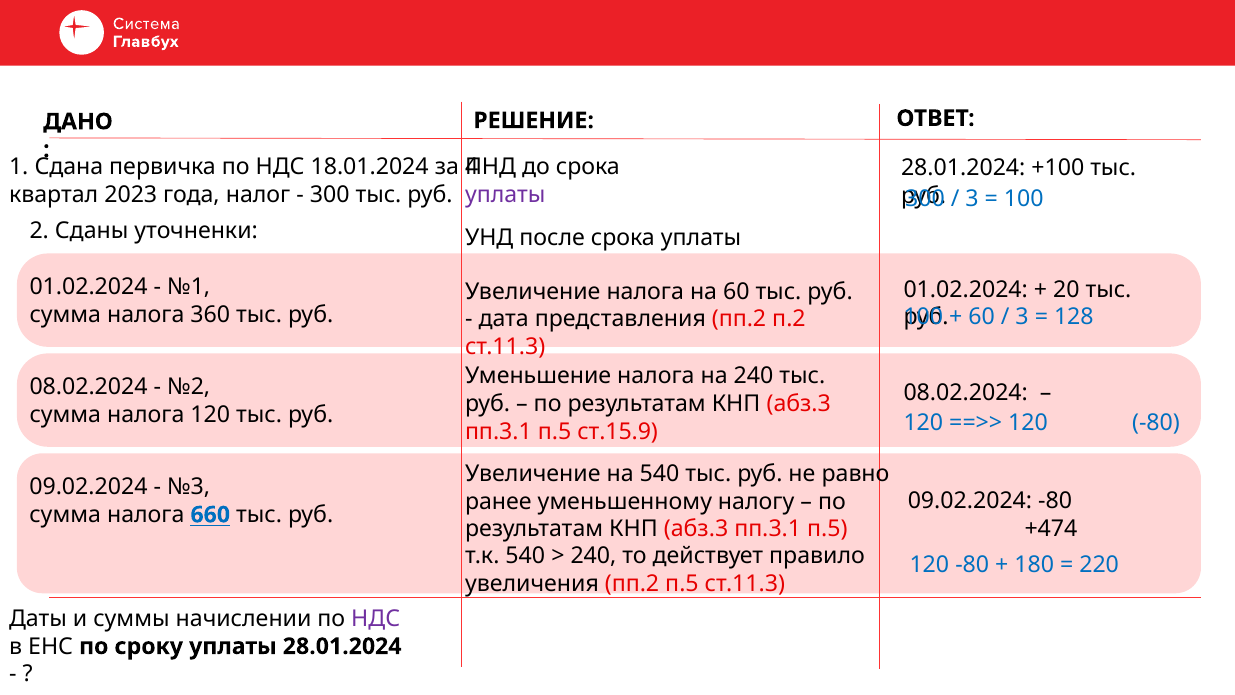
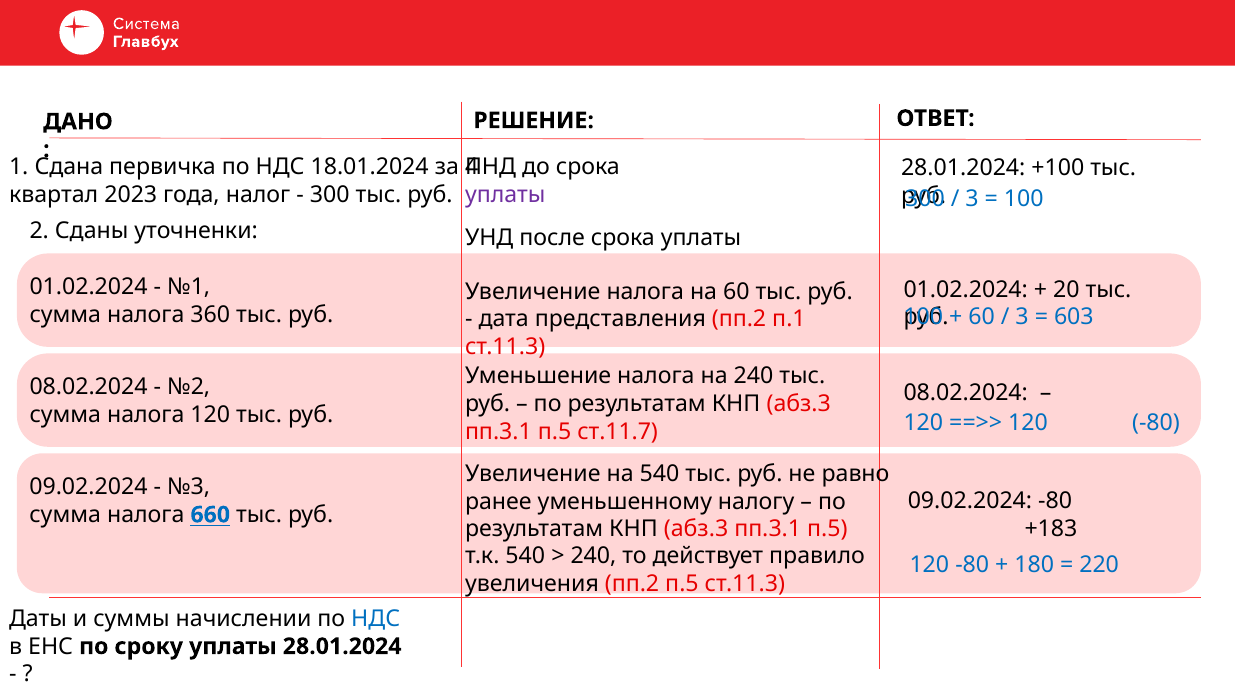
128: 128 -> 603 (1074, 317)
п.2: п.2 -> п.1 (789, 319)
ст.15.9: ст.15.9 -> ст.11.7 (618, 431)
+474: +474 -> +183 (1051, 529)
НДС colour: purple -> blue (376, 618)
